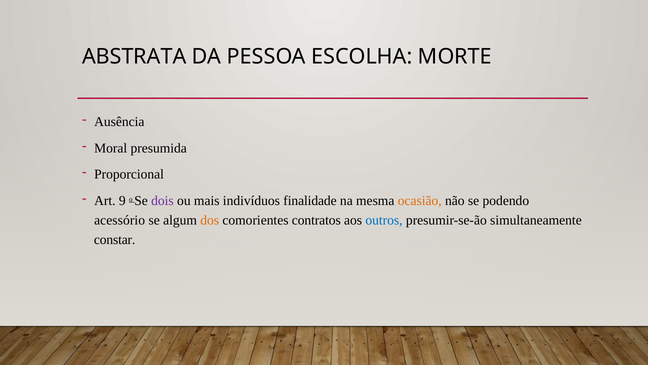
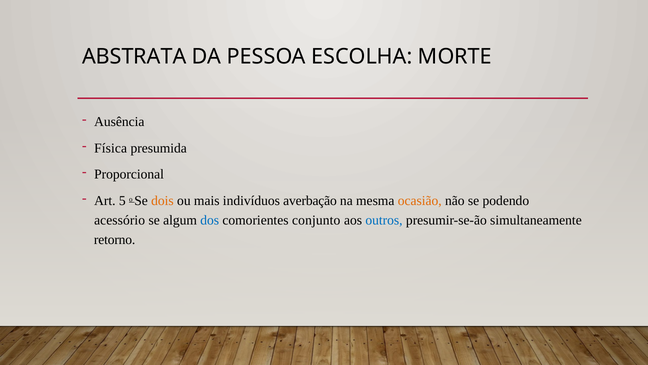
Moral: Moral -> Física (111, 148)
9: 9 -> 5 (122, 201)
dois colour: purple -> orange (162, 201)
finalidade: finalidade -> averbação (310, 201)
dos colour: orange -> blue (210, 220)
contratos: contratos -> conjunto (316, 220)
constar: constar -> retorno (115, 239)
